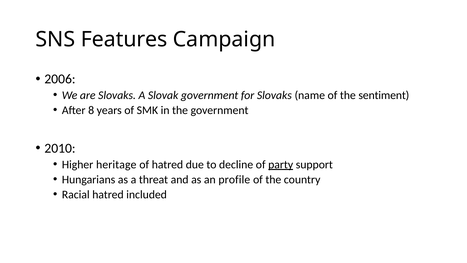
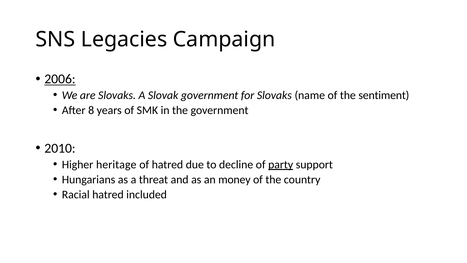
Features: Features -> Legacies (124, 39)
2006 underline: none -> present (60, 79)
profile: profile -> money (234, 179)
